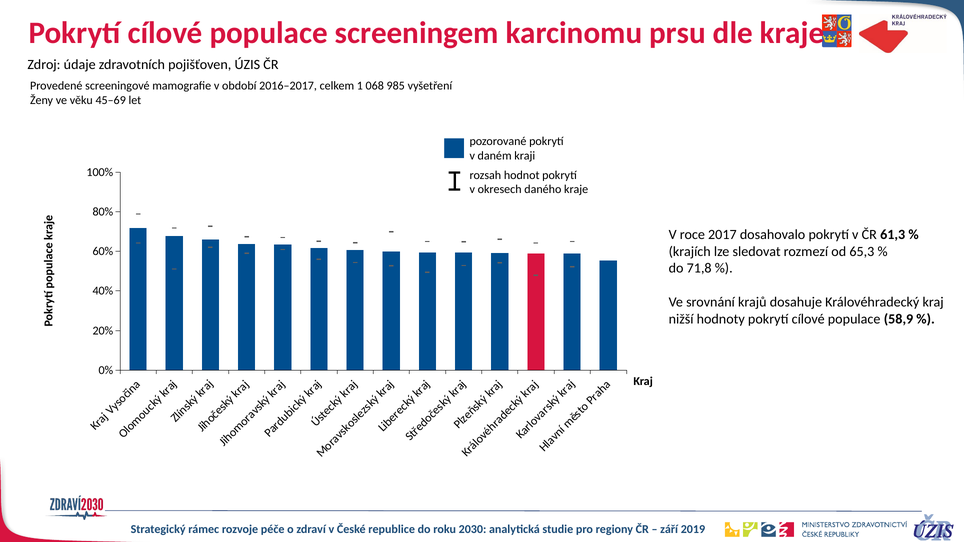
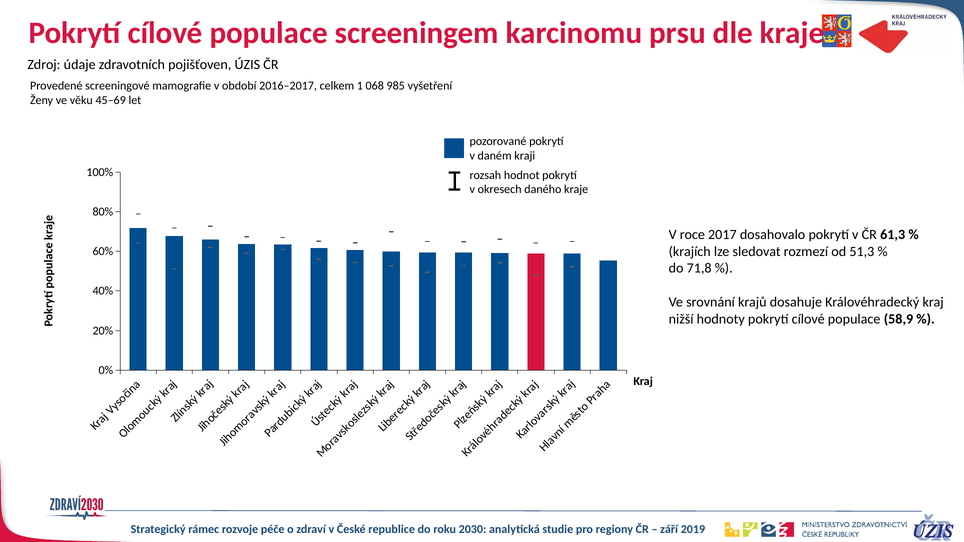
65,3: 65,3 -> 51,3 (862, 252)
